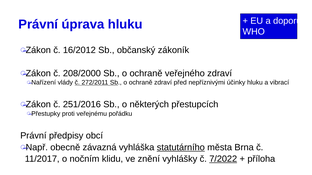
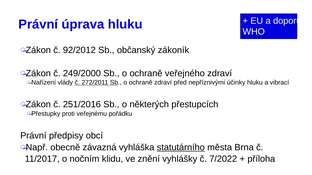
16/2012: 16/2012 -> 92/2012 (79, 50)
208/2000: 208/2000 -> 249/2000 (82, 74)
7/2022 underline: present -> none (223, 159)
